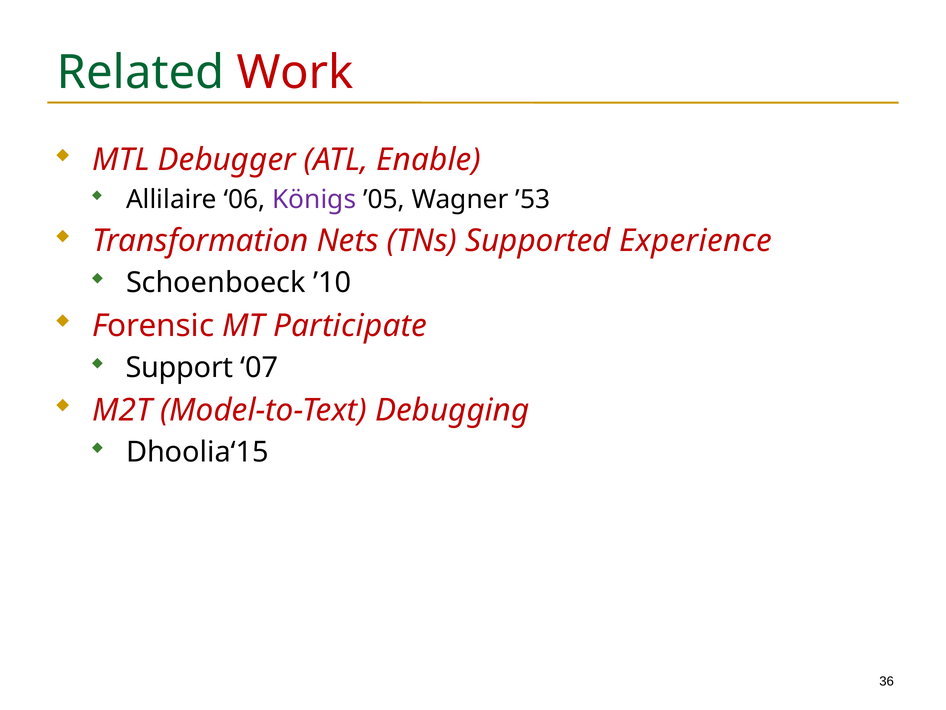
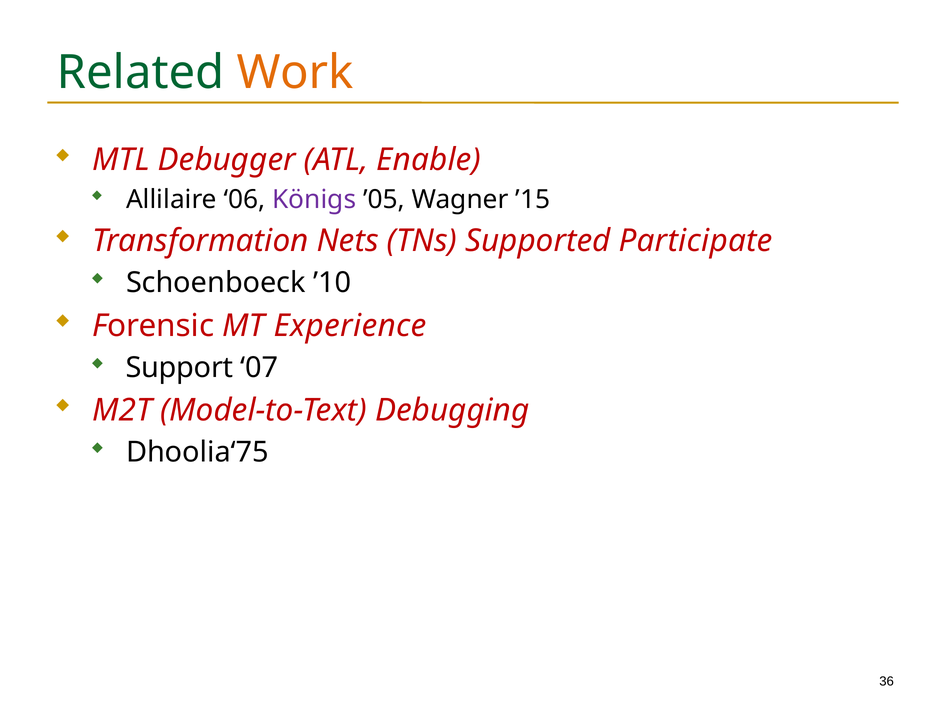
Work colour: red -> orange (295, 73)
’53: ’53 -> ’15 (533, 199)
Experience: Experience -> Participate (696, 241)
Participate: Participate -> Experience (350, 325)
Dhoolia‘15: Dhoolia‘15 -> Dhoolia‘75 (197, 452)
